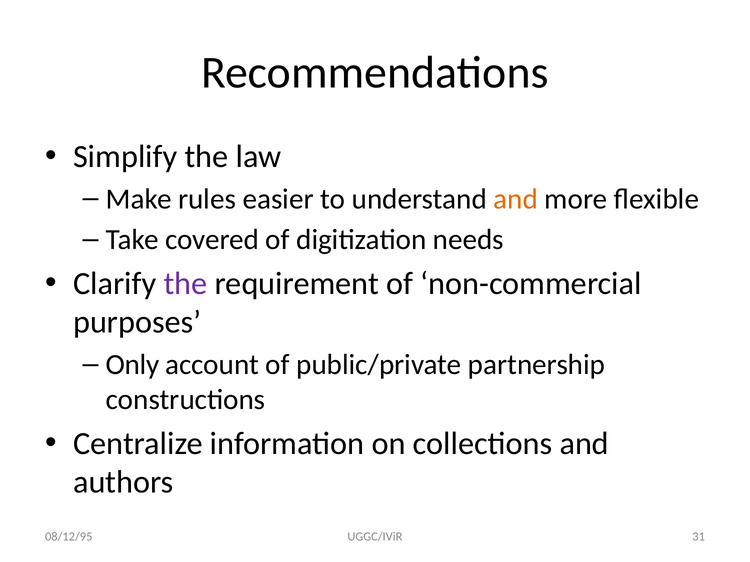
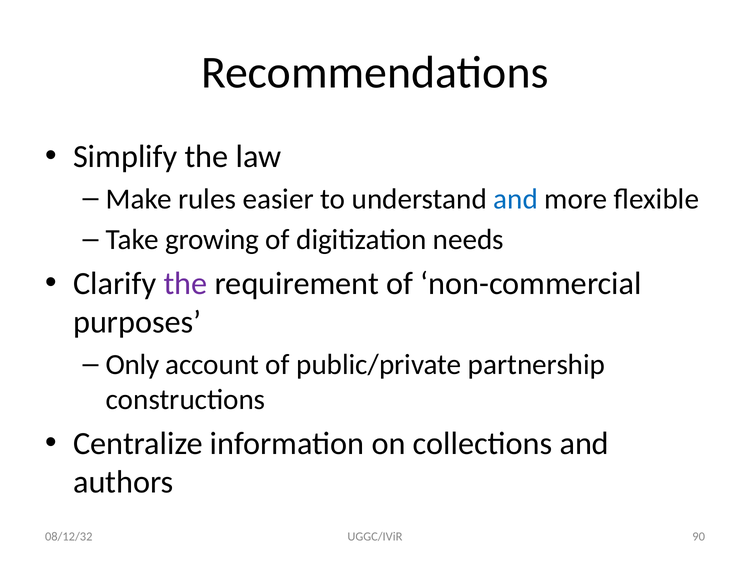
and colour: orange -> blue (516, 199)
covered: covered -> growing (212, 240)
31: 31 -> 90 (699, 537)
08/12/95: 08/12/95 -> 08/12/32 (69, 537)
